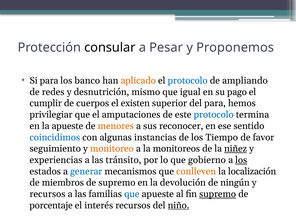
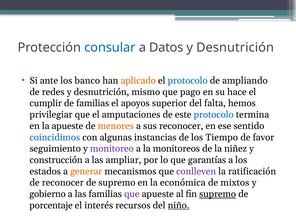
consular colour: black -> blue (110, 47)
Pesar: Pesar -> Datos (166, 47)
Proponemos: Proponemos -> Desnutrición (235, 47)
Si para: para -> ante (49, 81)
igual: igual -> pago (190, 92)
pago: pago -> hace (237, 92)
de cuerpos: cuerpos -> familias (93, 103)
existen: existen -> apoyos (135, 103)
del para: para -> falta (215, 103)
monitoreo colour: orange -> purple (112, 149)
niñez underline: present -> none (236, 149)
experiencias: experiencias -> construcción (56, 160)
tránsito: tránsito -> ampliar (123, 160)
gobierno: gobierno -> garantías (207, 160)
los underline: present -> none (241, 160)
generar colour: blue -> orange (86, 171)
conlleven colour: orange -> purple (196, 171)
localización: localización -> ratificación (252, 171)
de miembros: miembros -> reconocer (63, 183)
devolución: devolución -> económica (183, 183)
ningún: ningún -> mixtos (235, 183)
recursos: recursos -> gobierno (48, 194)
que colour: blue -> purple (132, 194)
